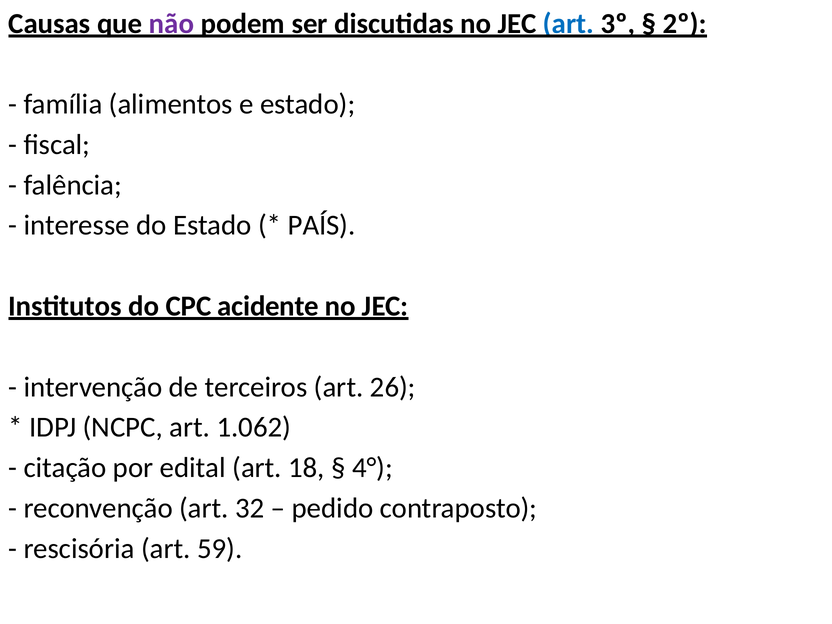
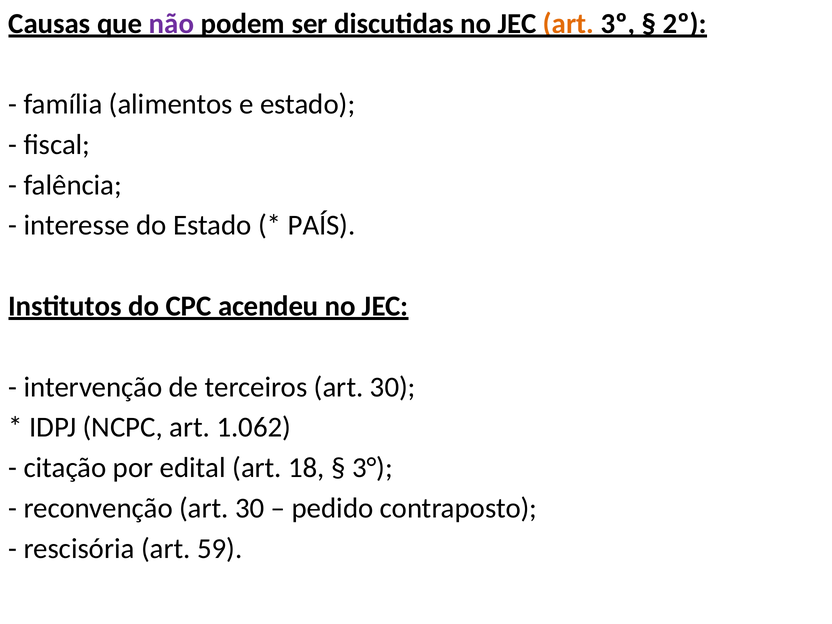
art colour: blue -> orange (569, 23)
acidente: acidente -> acendeu (268, 306)
terceiros art 26: 26 -> 30 (393, 387)
4°: 4° -> 3° (373, 468)
reconvenção art 32: 32 -> 30 (250, 508)
